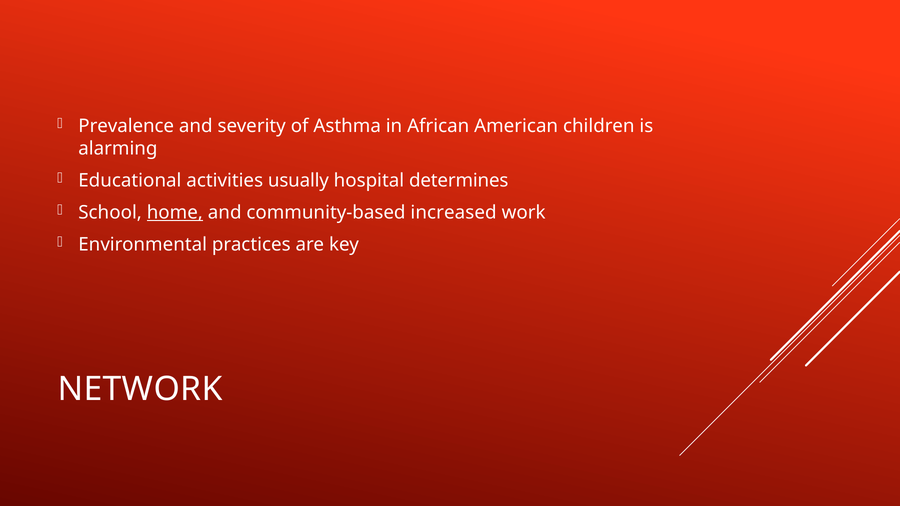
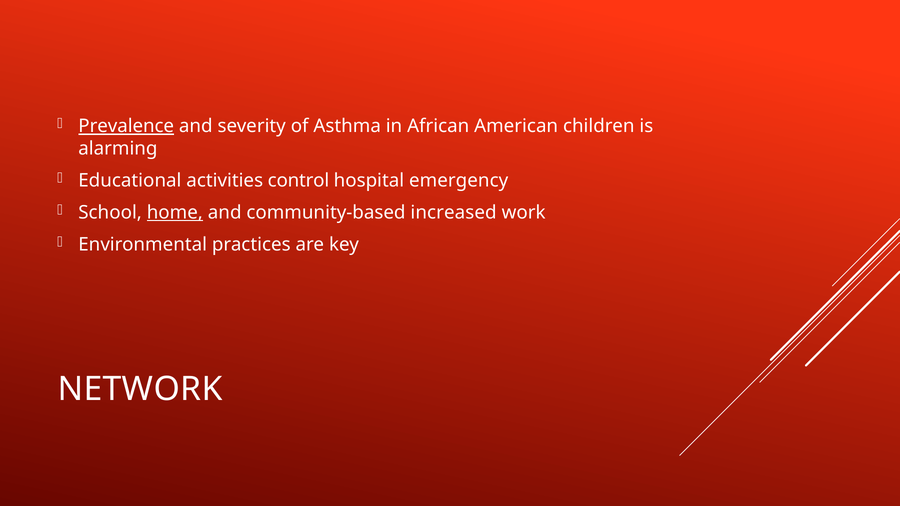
Prevalence underline: none -> present (126, 126)
usually: usually -> control (298, 181)
determines: determines -> emergency (459, 181)
